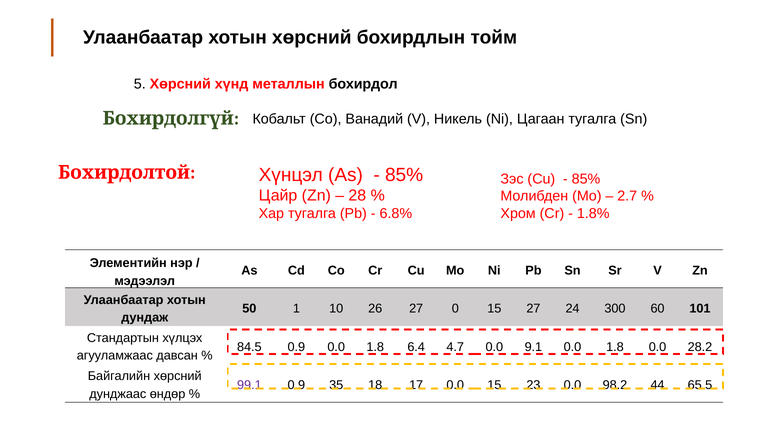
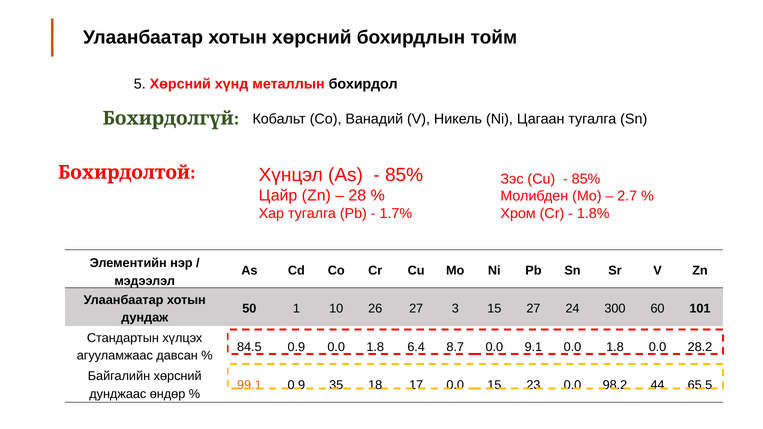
6.8%: 6.8% -> 1.7% (396, 214)
0: 0 -> 3 (455, 309)
4.7: 4.7 -> 8.7 (455, 347)
99.1 colour: purple -> orange (249, 385)
